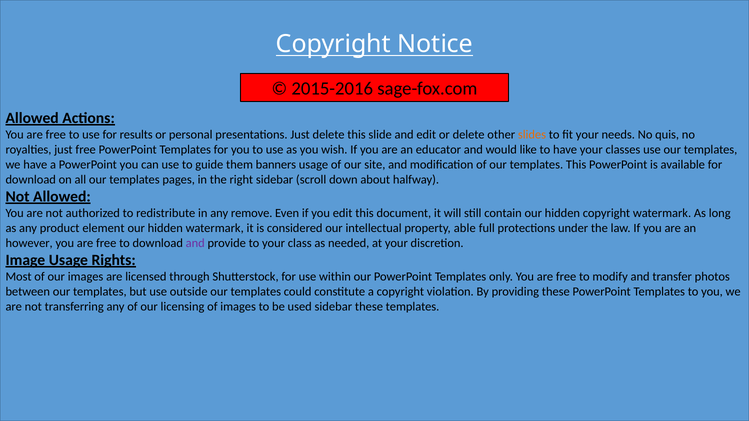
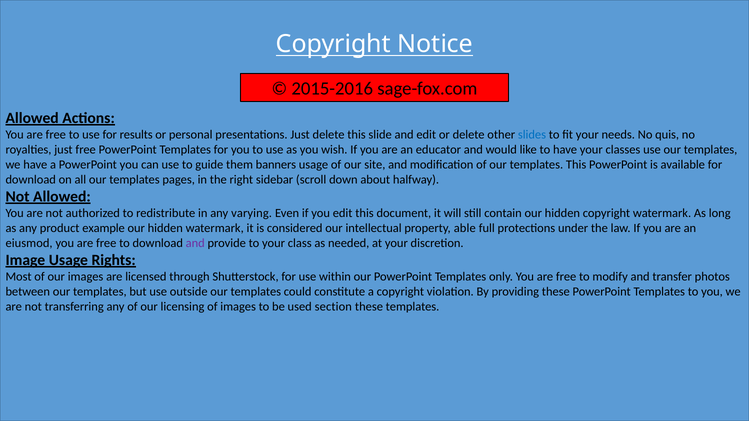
slides colour: orange -> blue (532, 135)
remove: remove -> varying (252, 213)
element: element -> example (104, 228)
however: however -> eiusmod (29, 243)
used sidebar: sidebar -> section (333, 307)
